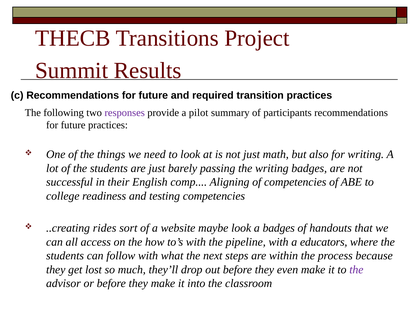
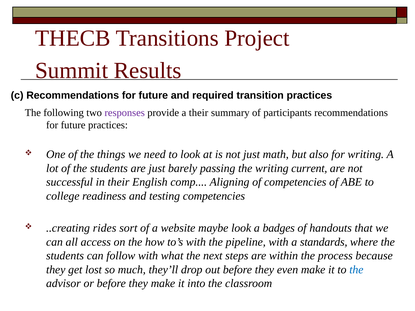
a pilot: pilot -> their (199, 113)
writing badges: badges -> current (309, 168)
educators: educators -> standards (324, 242)
the colour: purple -> blue (356, 270)
